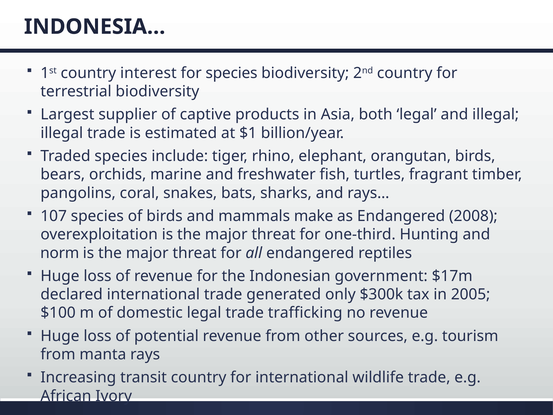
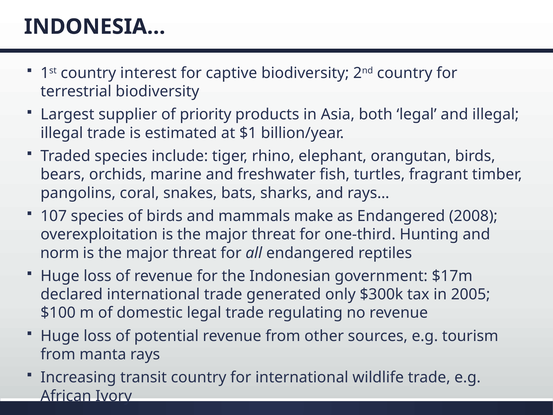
for species: species -> captive (231, 73)
captive: captive -> priority (206, 114)
trafficking: trafficking -> regulating (305, 313)
